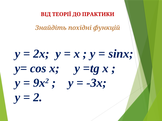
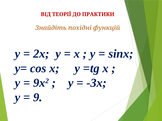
2: 2 -> 9 (38, 98)
